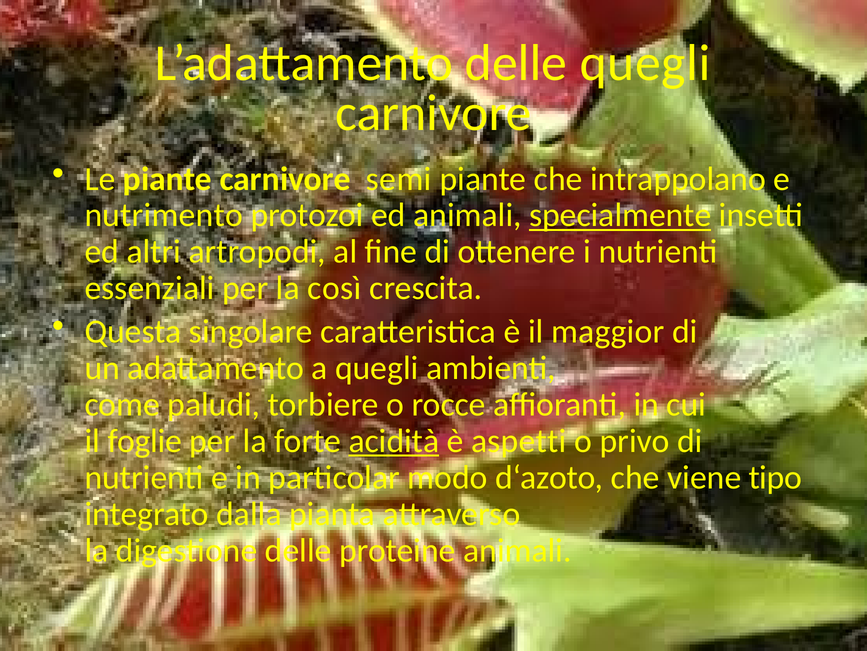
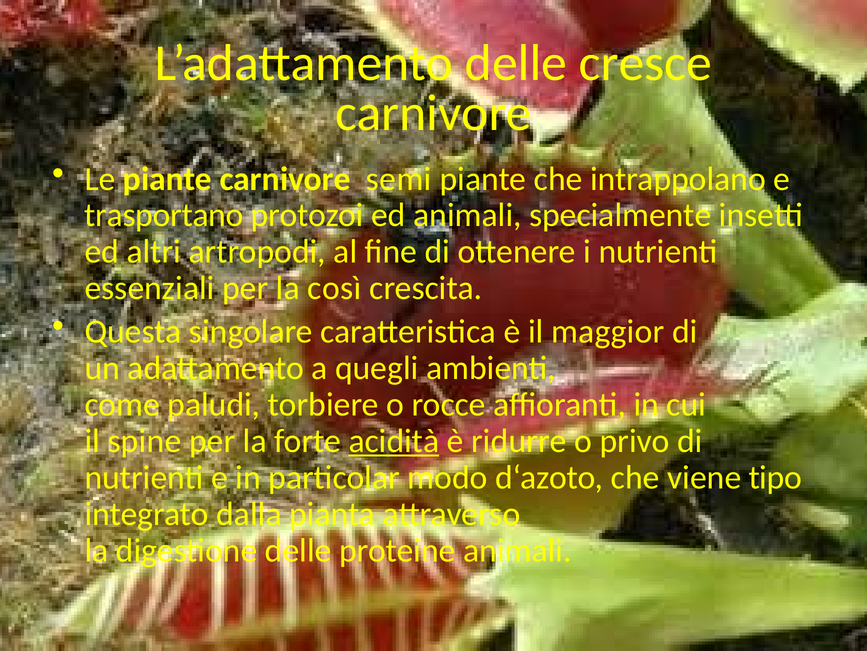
delle quegli: quegli -> cresce (645, 63)
nutrimento: nutrimento -> trasportano (164, 215)
specialmente underline: present -> none (620, 215)
foglie: foglie -> spine (144, 441)
aspetti: aspetti -> ridurre (519, 441)
